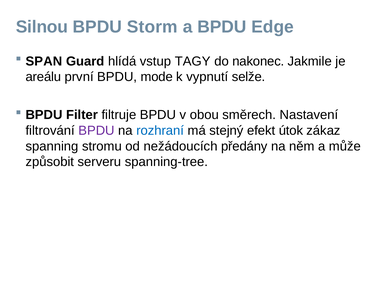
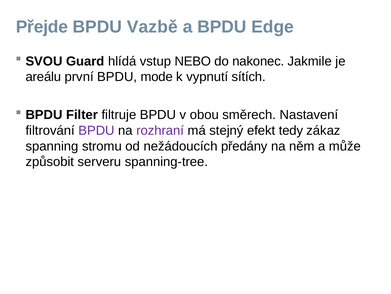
Silnou: Silnou -> Přejde (42, 27)
Storm: Storm -> Vazbě (152, 27)
SPAN: SPAN -> SVOU (44, 61)
TAGY: TAGY -> NEBO (193, 61)
selže: selže -> sítích (249, 77)
rozhraní colour: blue -> purple (160, 130)
útok: útok -> tedy (291, 130)
